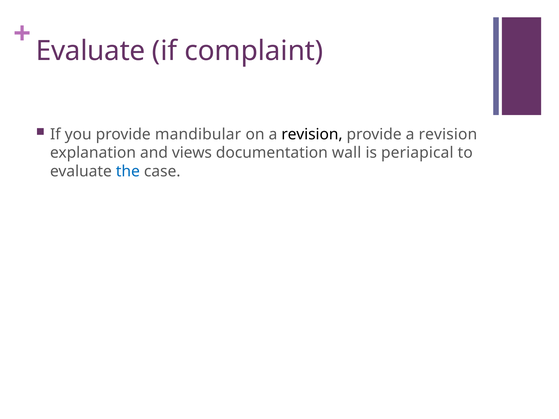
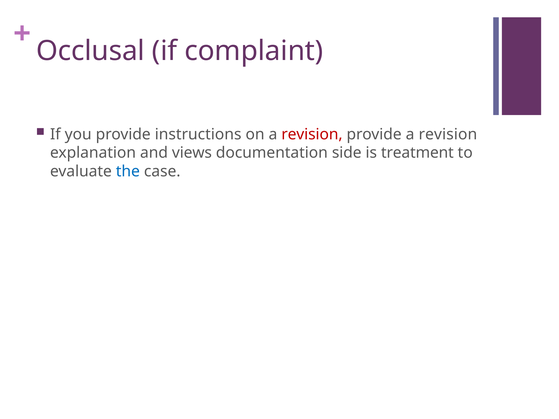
Evaluate: Evaluate -> Occlusal (90, 51)
mandibular: mandibular -> instructions (198, 134)
revision colour: black -> red (312, 134)
wall: wall -> side (347, 153)
periapical: periapical -> treatment (417, 153)
